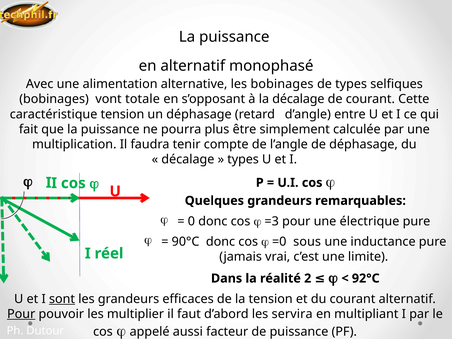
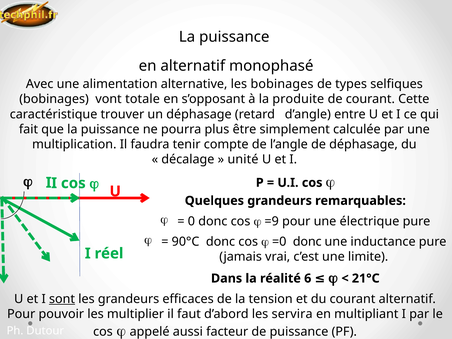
la décalage: décalage -> produite (298, 99)
caractéristique tension: tension -> trouver (122, 114)
types: types -> unité (243, 159)
=3: =3 -> =9 (272, 221)
=0 sous: sous -> donc (307, 242)
2: 2 -> 6 (308, 278)
92°C: 92°C -> 21°C (366, 278)
Pour underline: present -> none (21, 314)
